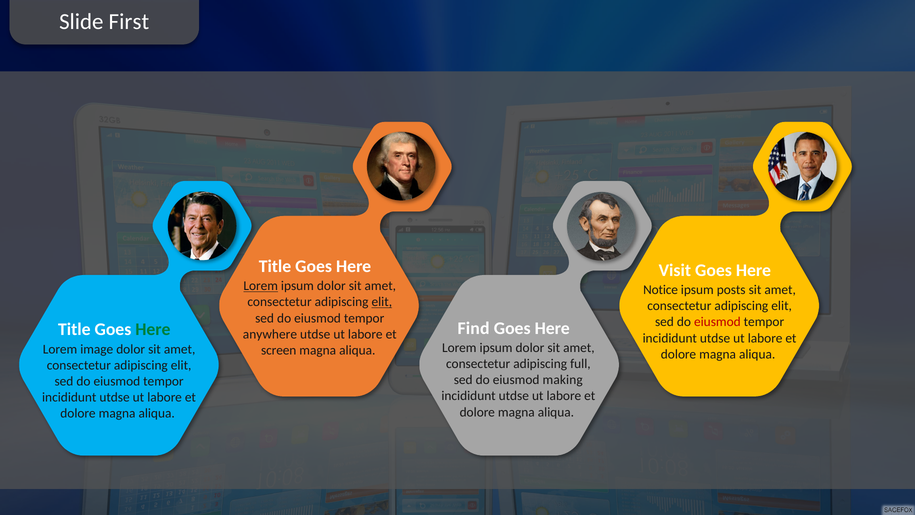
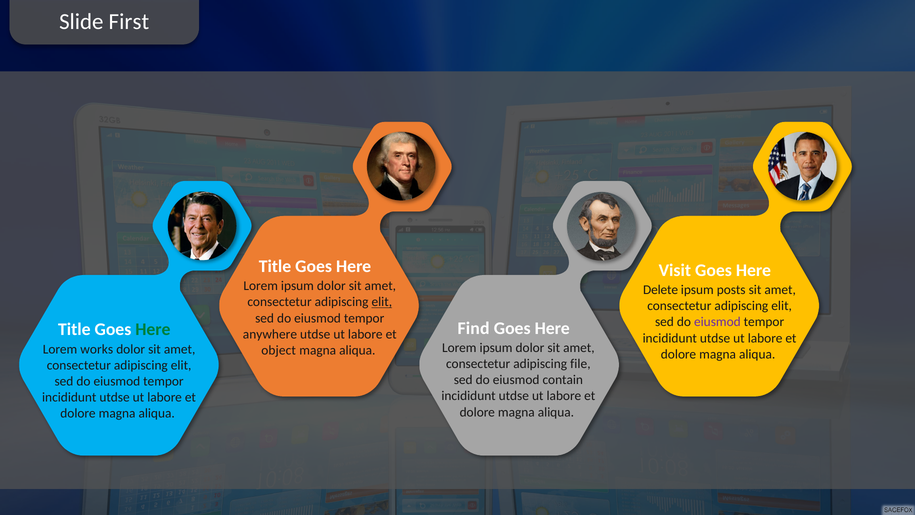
Lorem underline: present -> none (261, 286)
Notice: Notice -> Delete (661, 290)
eiusmod colour: red -> purple (717, 322)
image: image -> works (97, 349)
screen: screen -> object (279, 350)
full: full -> file (580, 364)
making: making -> contain (563, 380)
